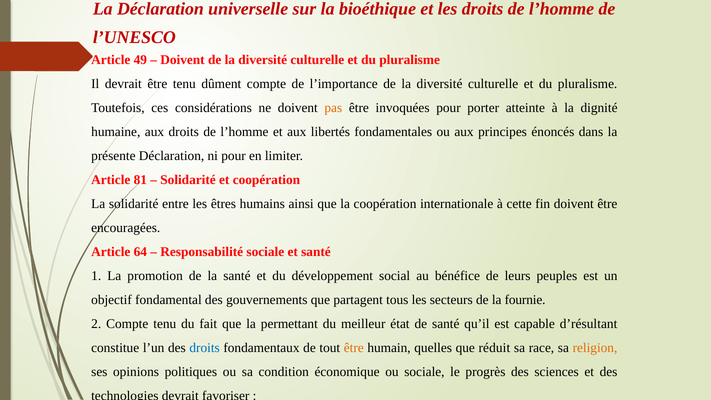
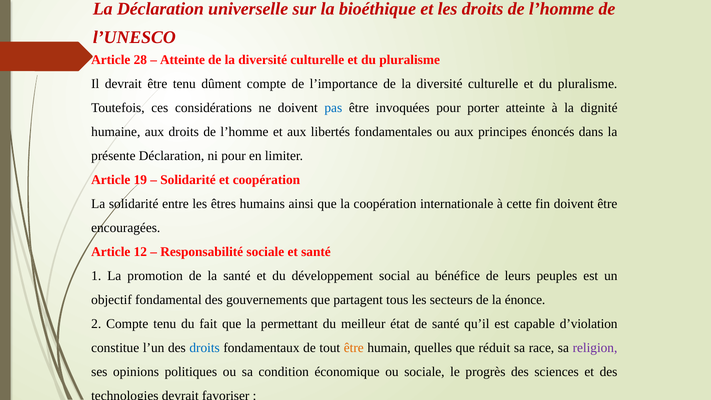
49: 49 -> 28 (140, 60)
Doivent: Doivent -> Atteinte (183, 60)
pas colour: orange -> blue (333, 108)
81: 81 -> 19 (140, 180)
64: 64 -> 12 (140, 252)
fournie: fournie -> énonce (525, 300)
d’résultant: d’résultant -> d’violation (589, 324)
religion colour: orange -> purple (595, 348)
